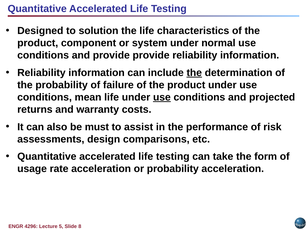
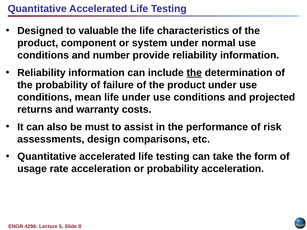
solution: solution -> valuable (99, 31)
and provide: provide -> number (111, 55)
use underline: present -> none (162, 97)
